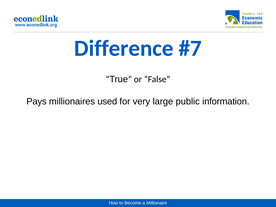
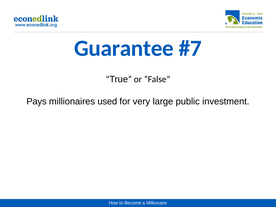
Difference: Difference -> Guarantee (124, 48)
information: information -> investment (226, 101)
